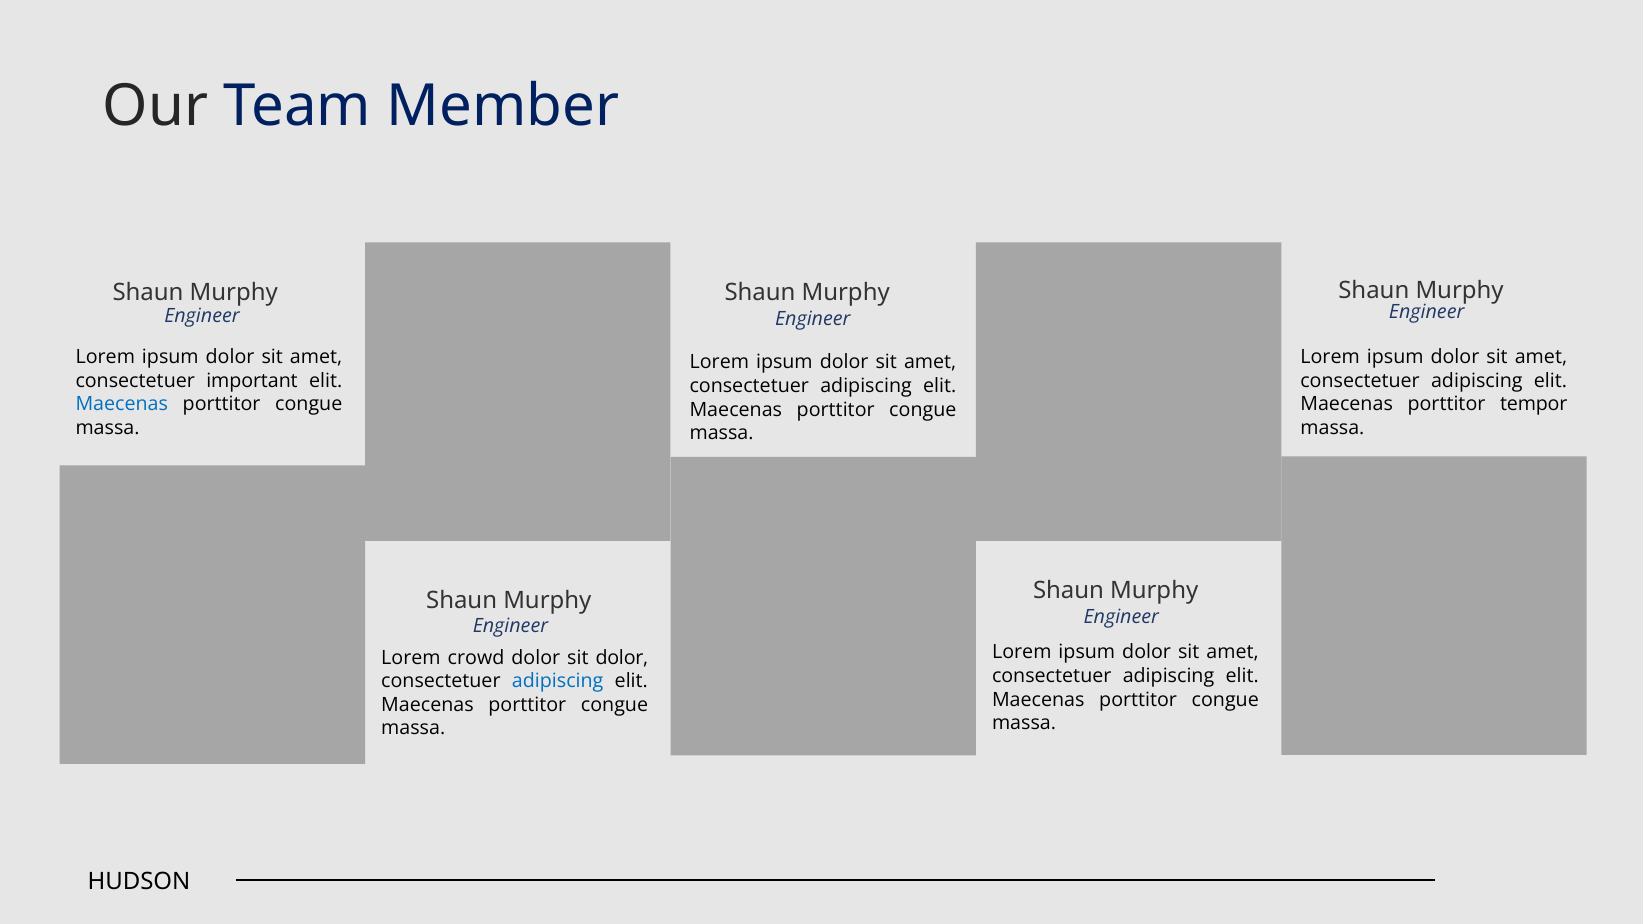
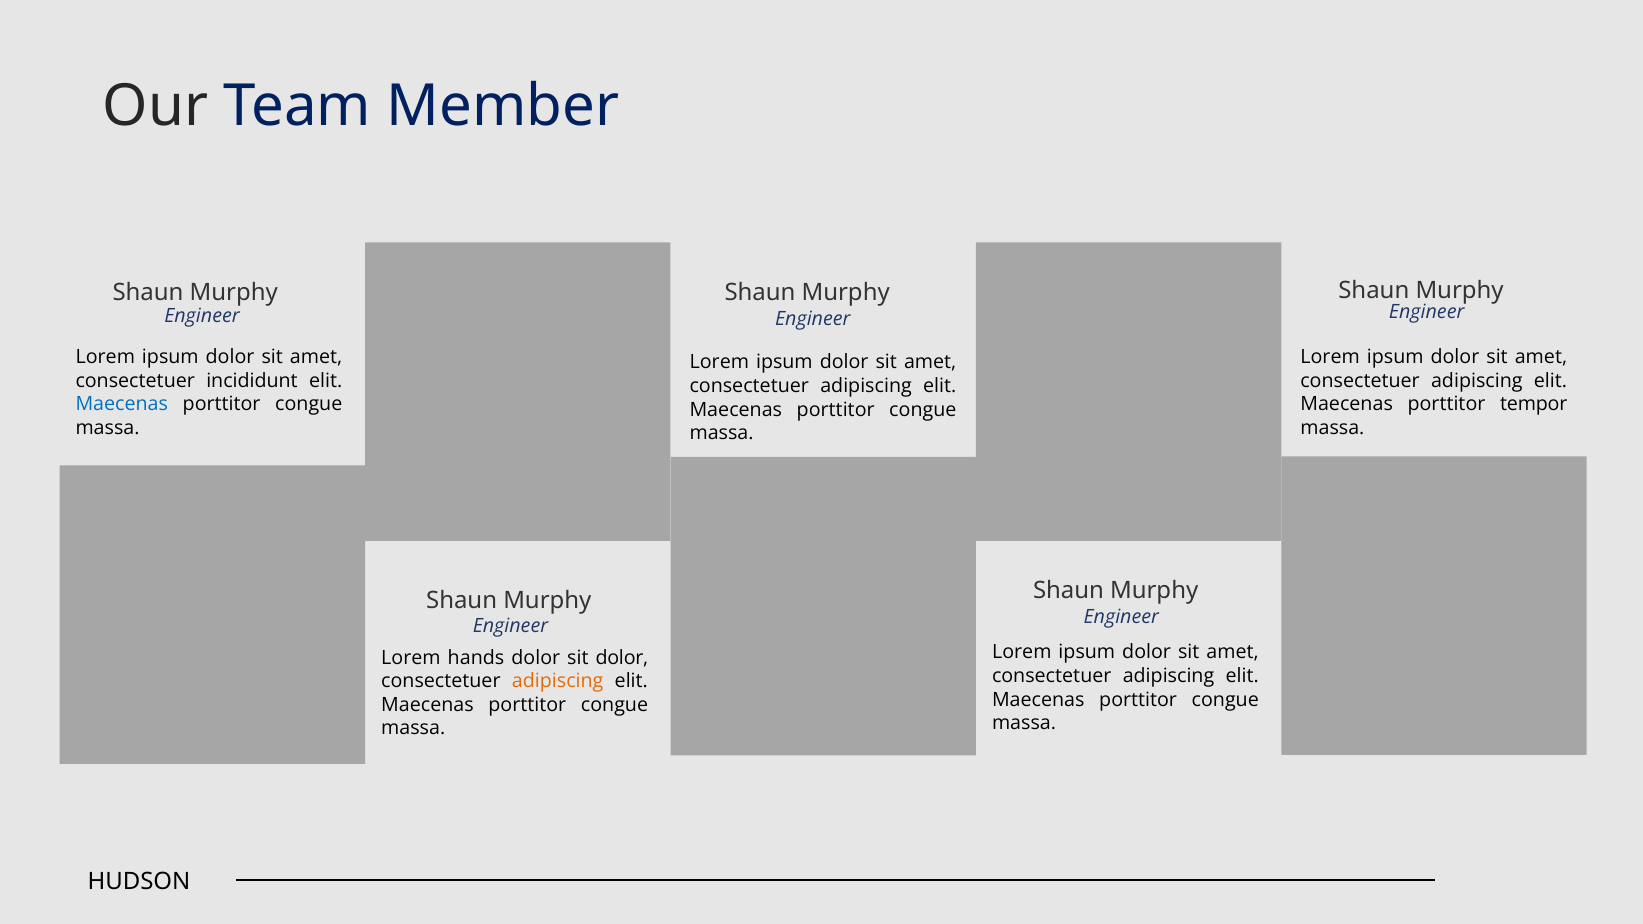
important: important -> incididunt (252, 381)
crowd: crowd -> hands (476, 658)
adipiscing colour: blue -> orange (558, 681)
